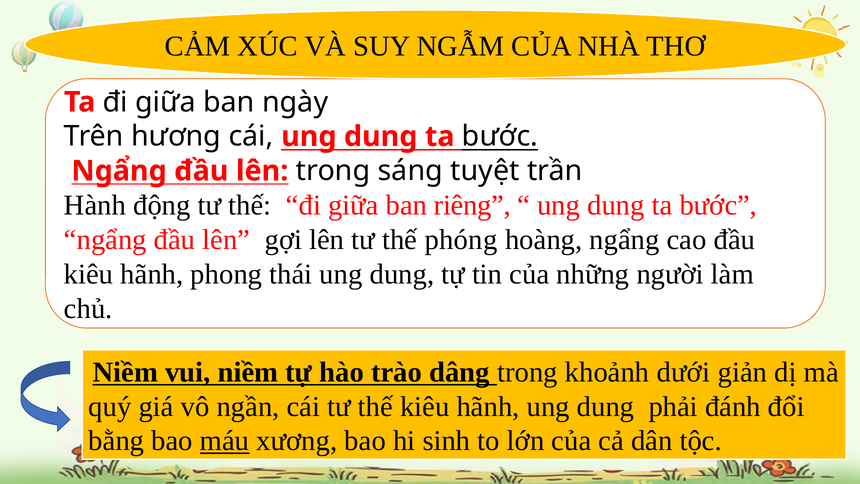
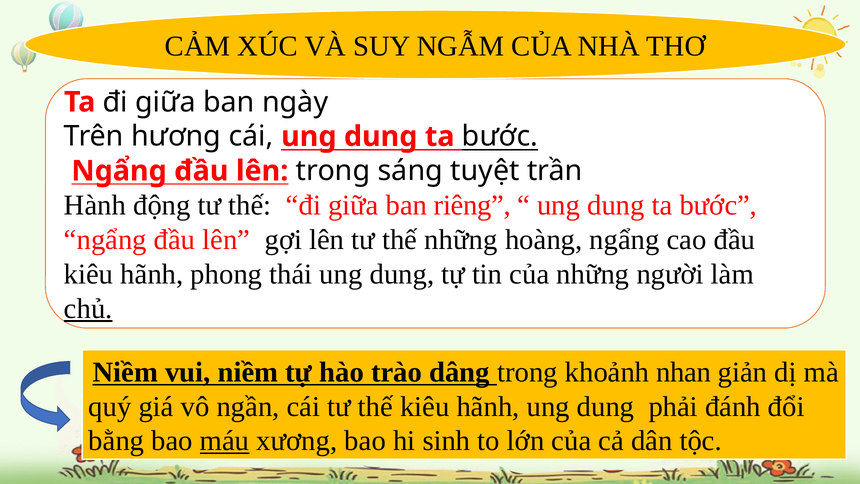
thế phóng: phóng -> những (461, 240)
chủ underline: none -> present (88, 308)
dưới: dưới -> nhan (684, 372)
